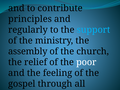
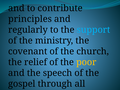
assembly: assembly -> covenant (28, 51)
poor colour: white -> yellow (86, 62)
feeling: feeling -> speech (58, 73)
